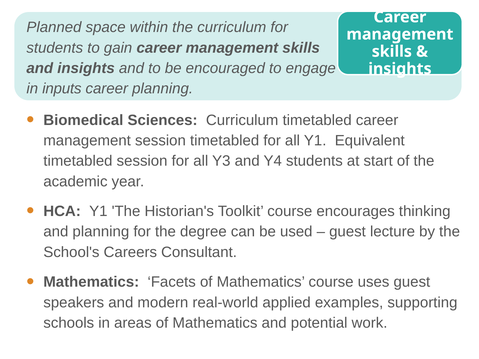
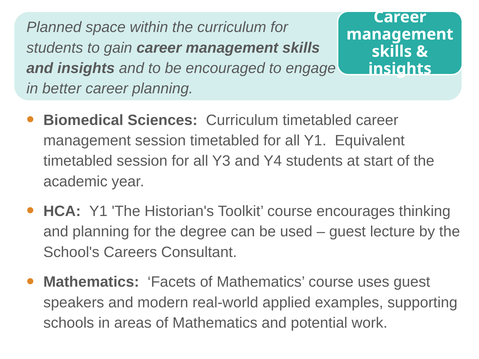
inputs: inputs -> better (62, 89)
